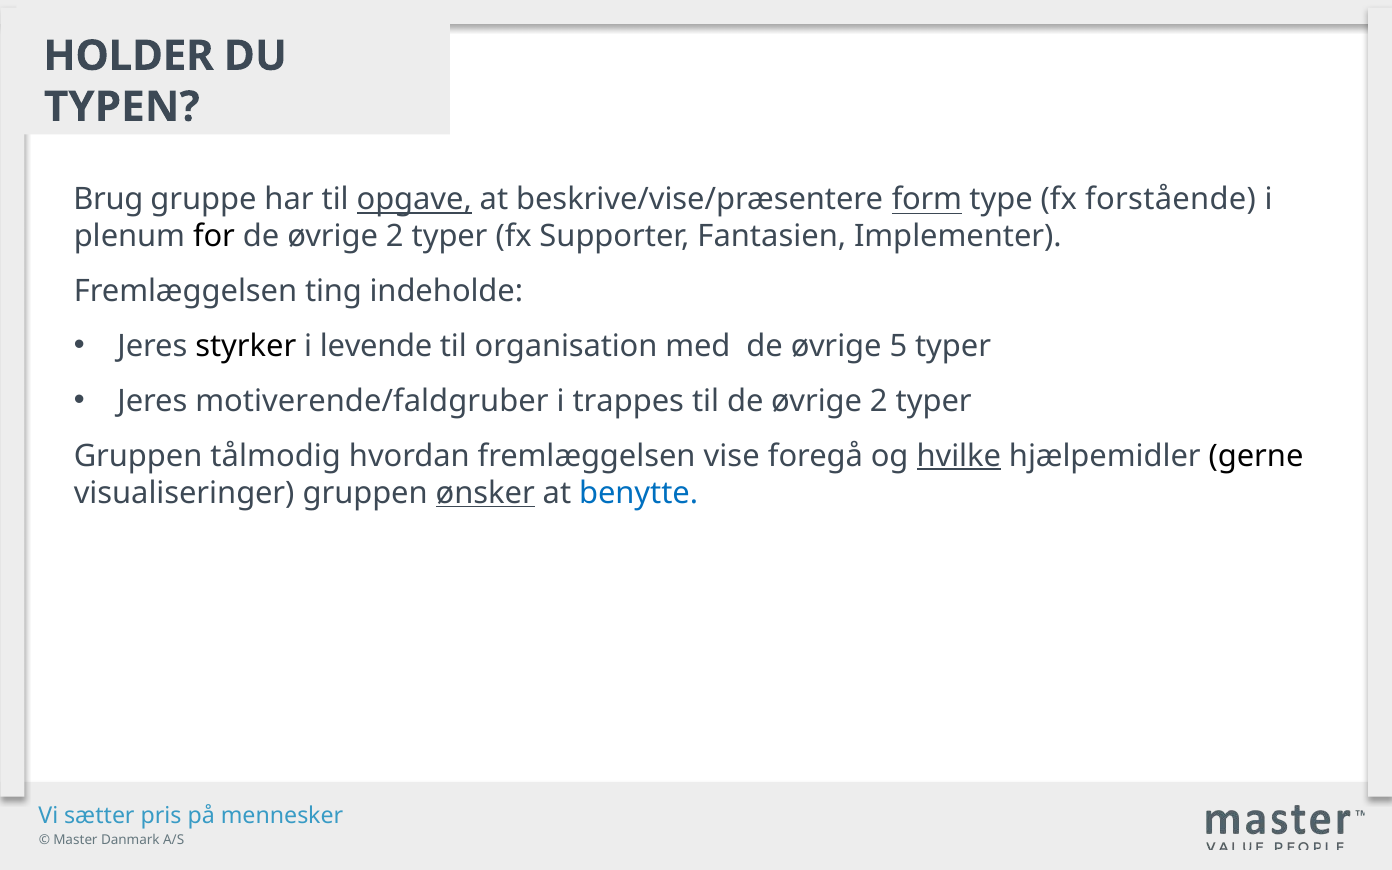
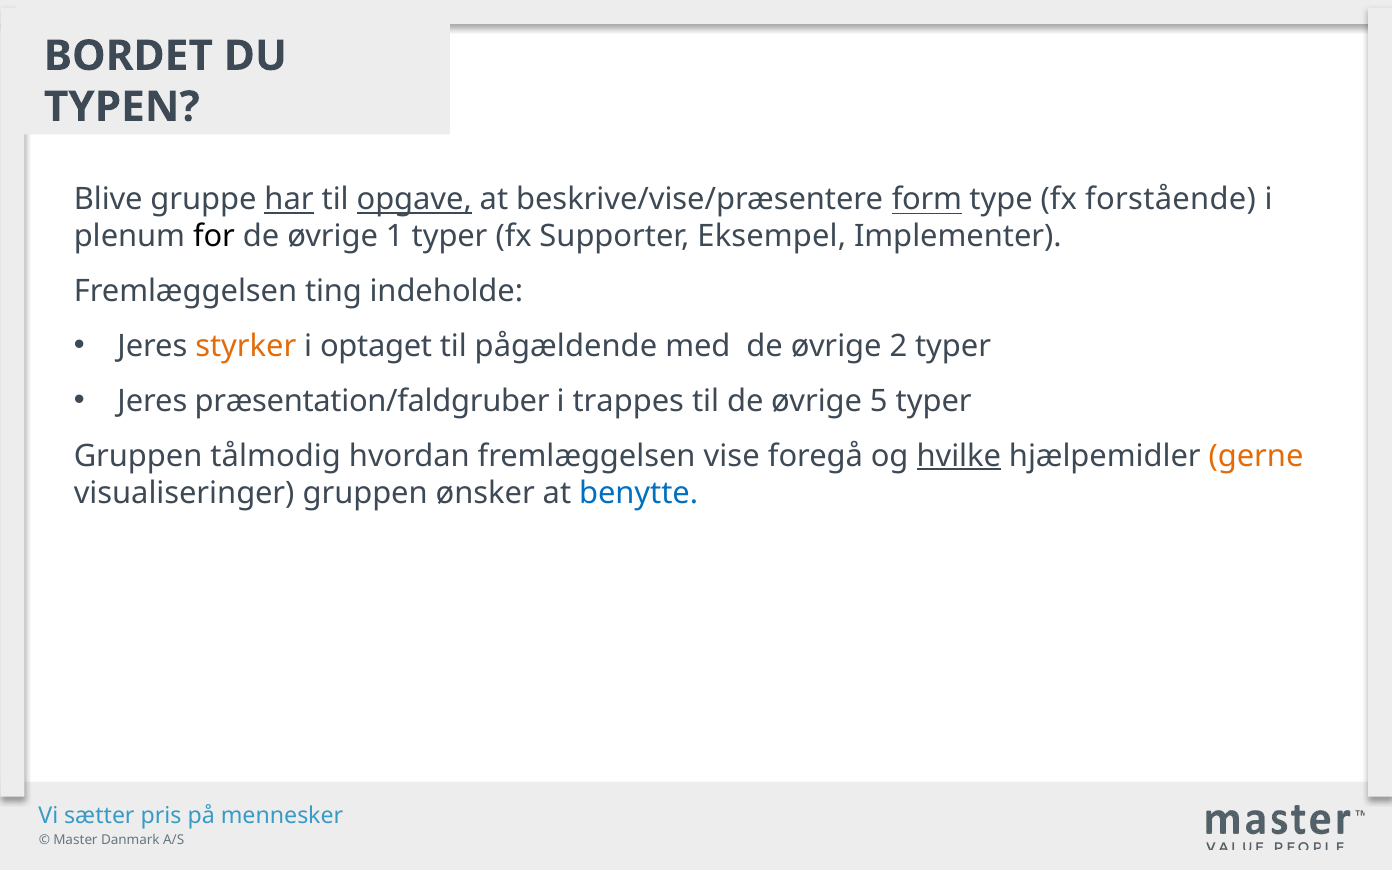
HOLDER: HOLDER -> BORDET (128, 56)
Brug: Brug -> Blive (108, 199)
har underline: none -> present (289, 199)
2: 2 -> 1 (395, 236)
Fantasien: Fantasien -> Eksempel (772, 236)
styrker colour: black -> orange (246, 346)
levende: levende -> optaget (376, 346)
organisation: organisation -> pågældende (566, 346)
5: 5 -> 2 (898, 346)
motiverende/faldgruber: motiverende/faldgruber -> præsentation/faldgruber (372, 401)
til de øvrige 2: 2 -> 5 (879, 401)
gerne colour: black -> orange (1256, 456)
ønsker underline: present -> none (485, 493)
